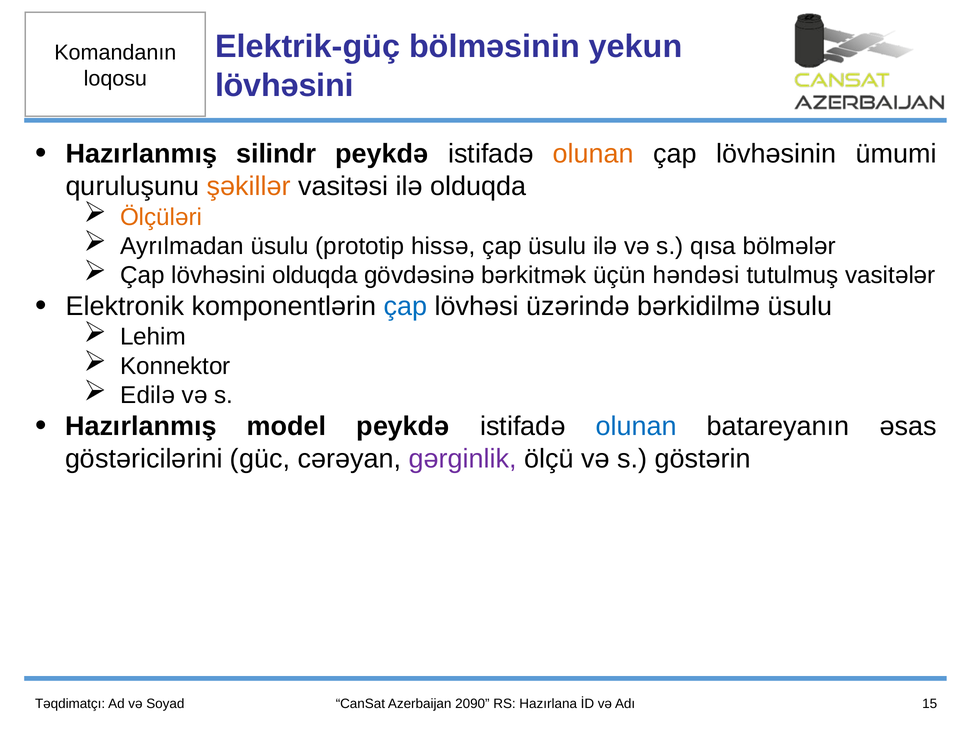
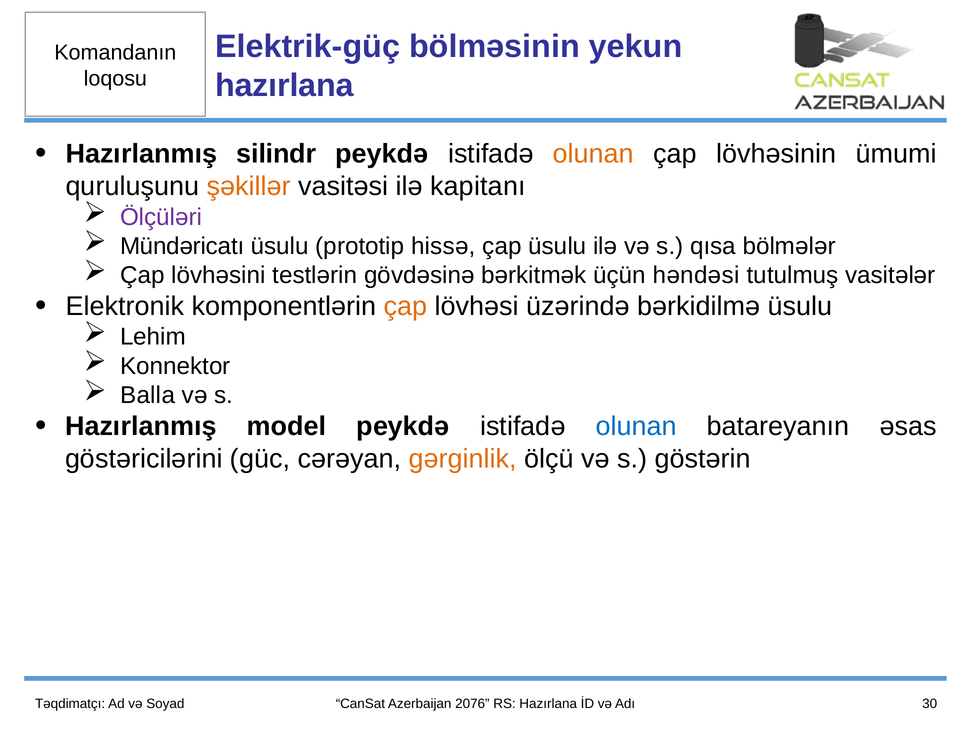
lövhəsini: lövhəsini -> hazırlana (284, 85)
ilə olduqda: olduqda -> kapitanı (478, 186)
Ölçüləri colour: orange -> purple (161, 217)
Ayrılmadan: Ayrılmadan -> Mündəricatı (182, 246)
lövhəsini olduqda: olduqda -> testlərin (315, 275)
çap colour: blue -> orange (405, 306)
Edilə: Edilə -> Balla (148, 395)
gərginlik colour: purple -> orange (463, 458)
2090: 2090 -> 2076 (472, 703)
15: 15 -> 30 (930, 703)
